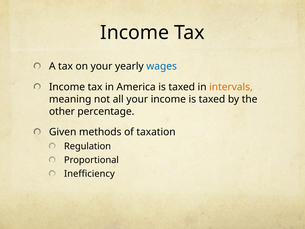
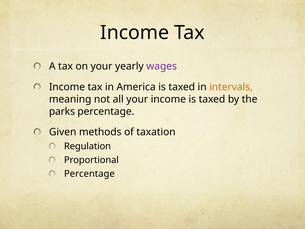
wages colour: blue -> purple (162, 66)
other: other -> parks (62, 111)
Inefficiency: Inefficiency -> Percentage (89, 174)
